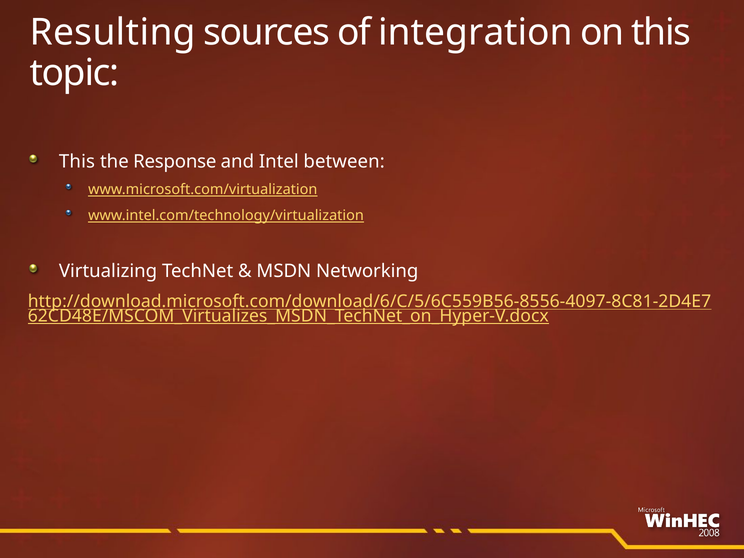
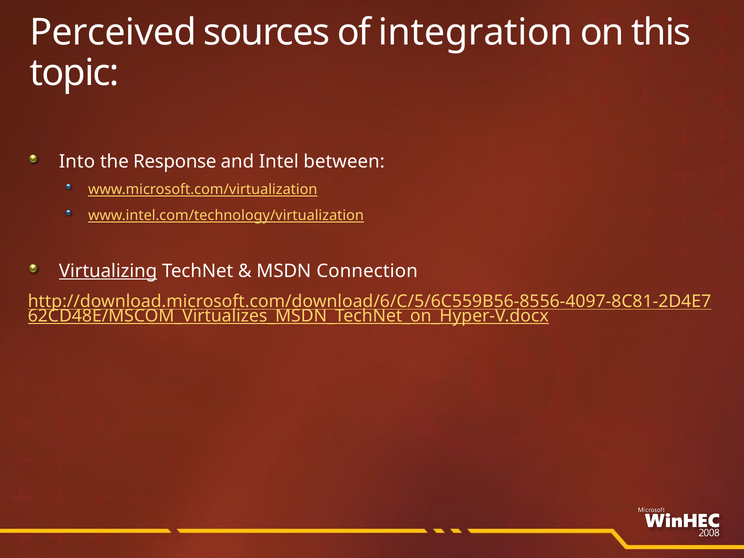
Resulting: Resulting -> Perceived (113, 33)
This: This -> Into (77, 161)
Virtualizing underline: none -> present (108, 271)
Networking: Networking -> Connection (367, 271)
